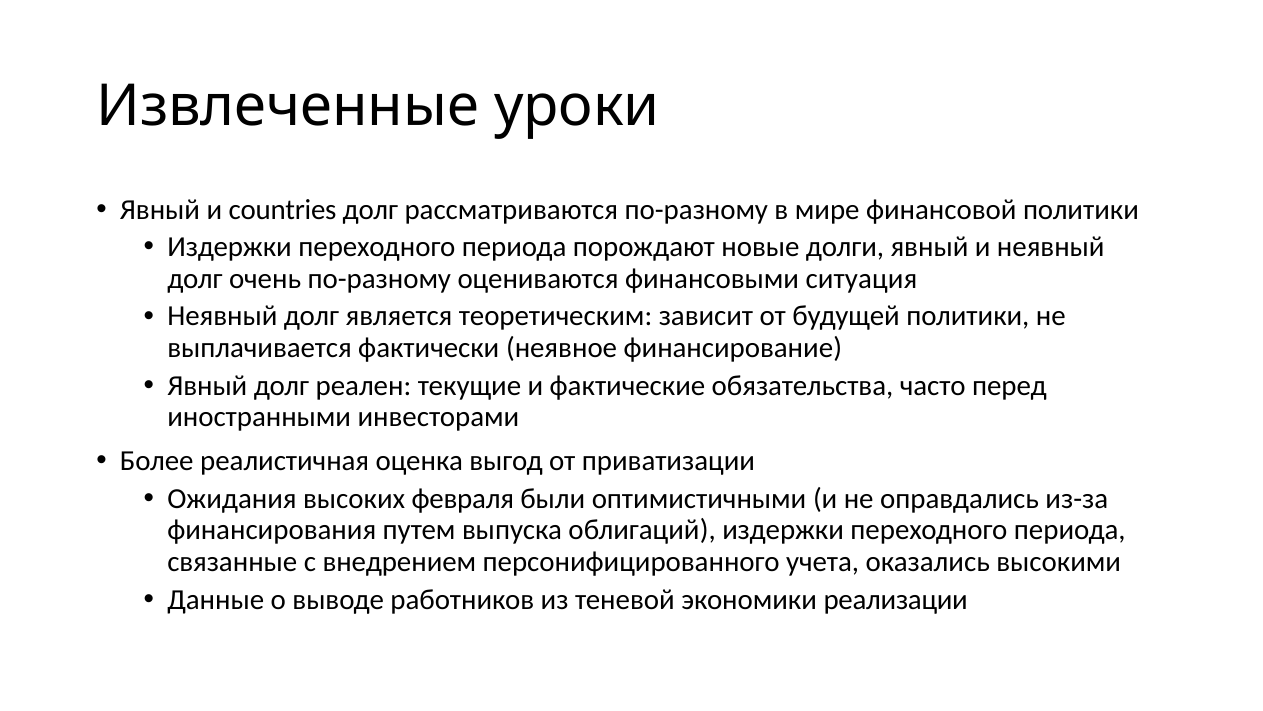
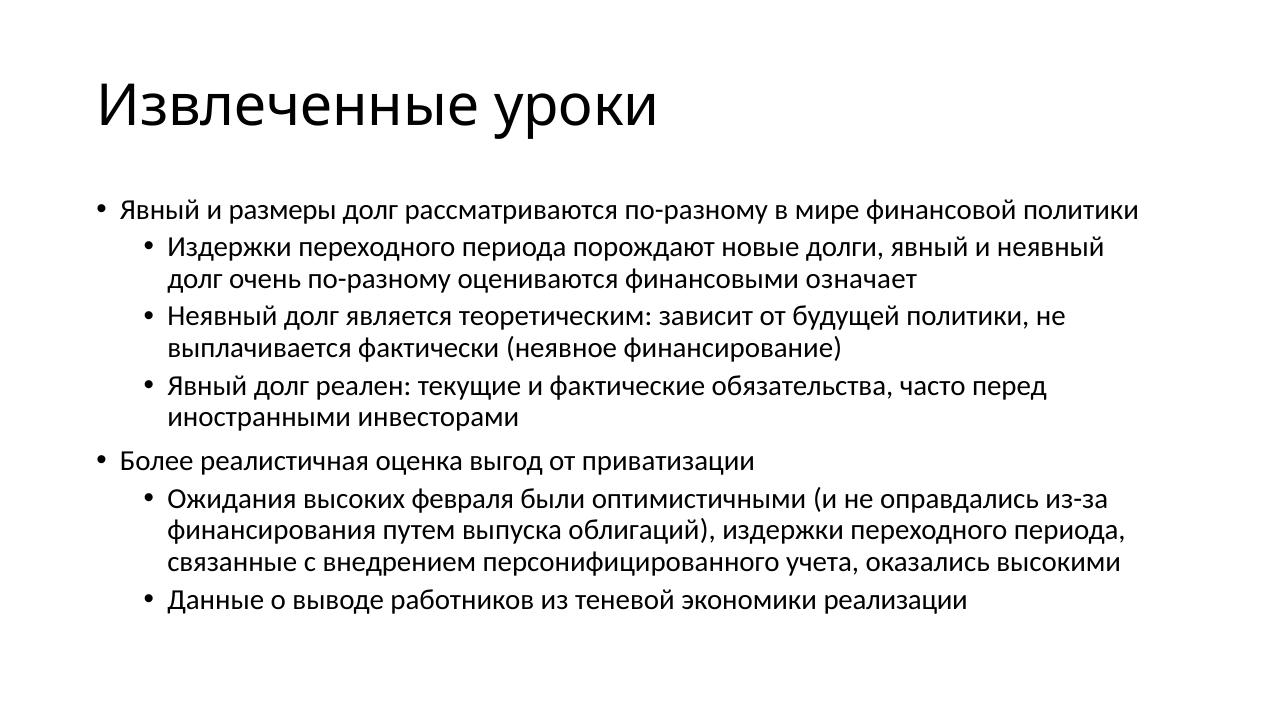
countries: countries -> размеры (283, 209)
ситуация: ситуация -> означает (861, 278)
